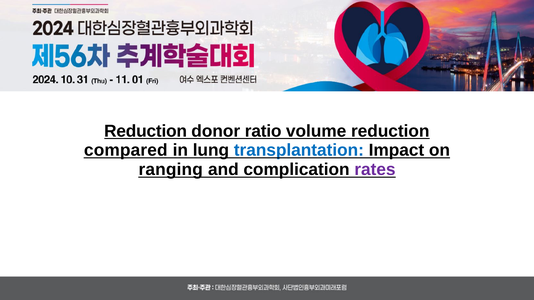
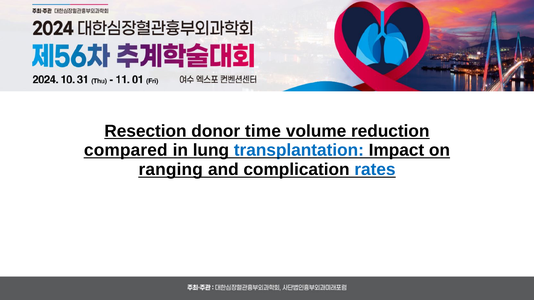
Reduction: Reduction -> Resection (145, 131)
ratio: ratio -> time (263, 131)
rates colour: purple -> blue (375, 170)
